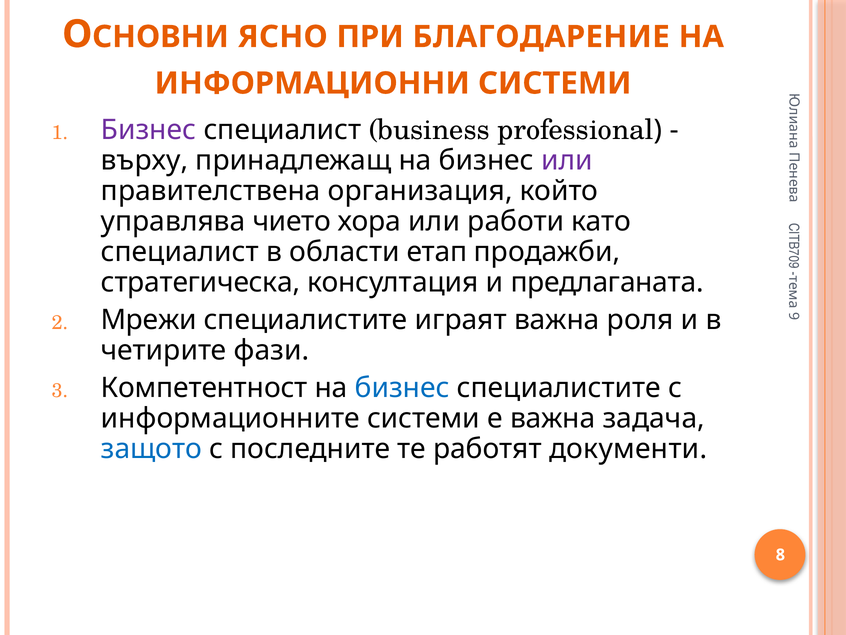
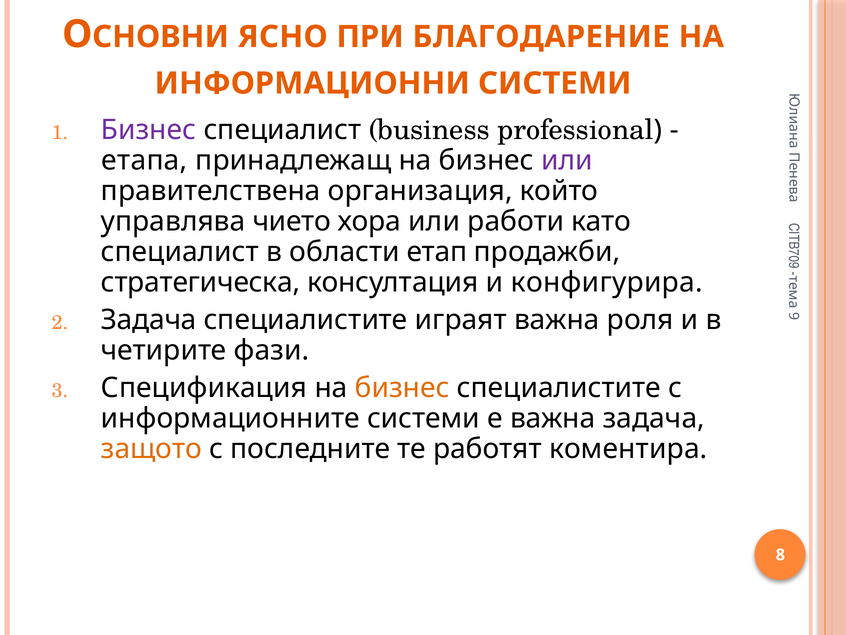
върху: върху -> етапа (144, 160)
предлаганата: предлаганата -> конфигурира (607, 282)
Мрежи: Мрежи -> Задача (149, 320)
Компетентност: Компетентност -> Спецификация (204, 388)
бизнес colour: blue -> orange (402, 388)
защото colour: blue -> orange (151, 448)
документи: документи -> коментира (628, 448)
